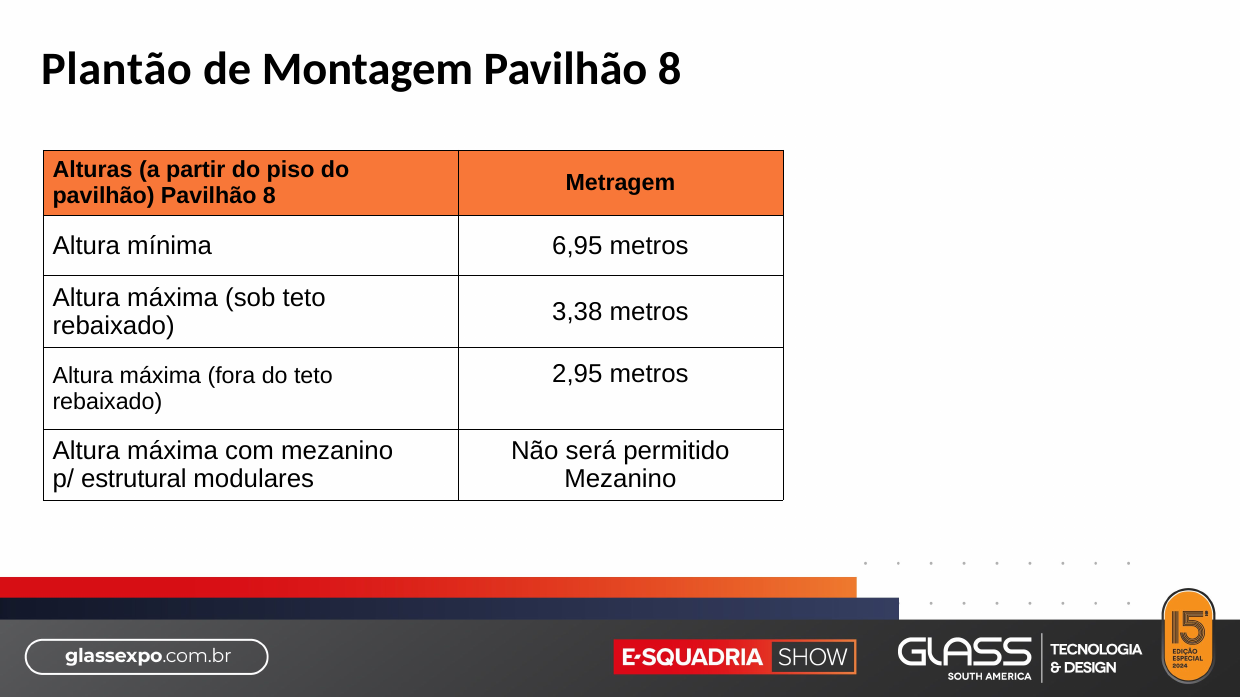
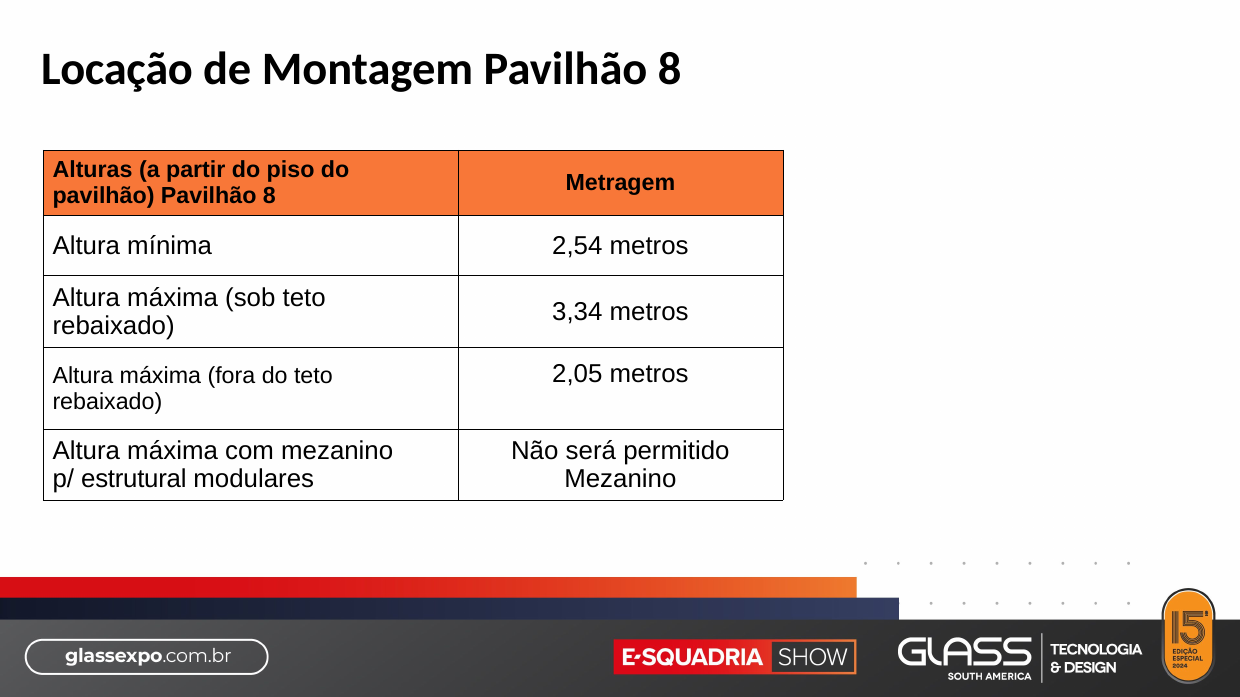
Plantão: Plantão -> Locação (117, 69)
6,95: 6,95 -> 2,54 (577, 246)
3,38: 3,38 -> 3,34 (577, 312)
2,95: 2,95 -> 2,05 (577, 375)
